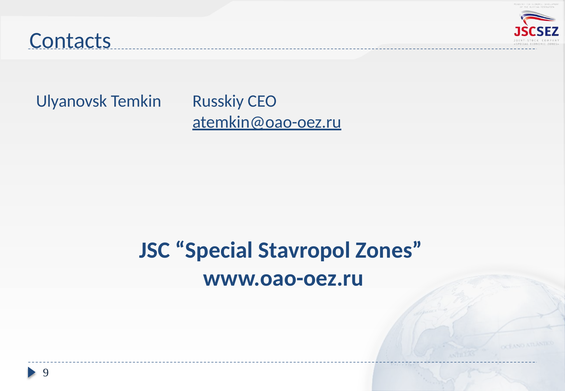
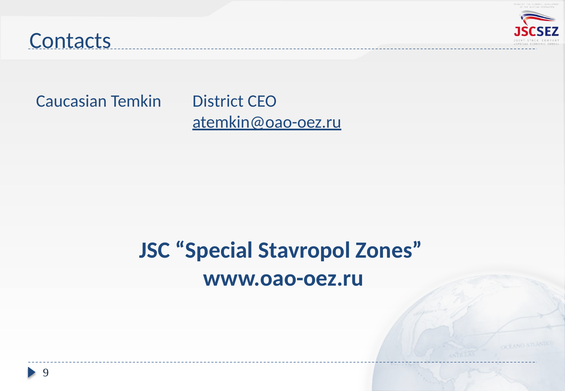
Ulyanovsk: Ulyanovsk -> Caucasian (71, 101)
Russkiy: Russkiy -> District (218, 101)
